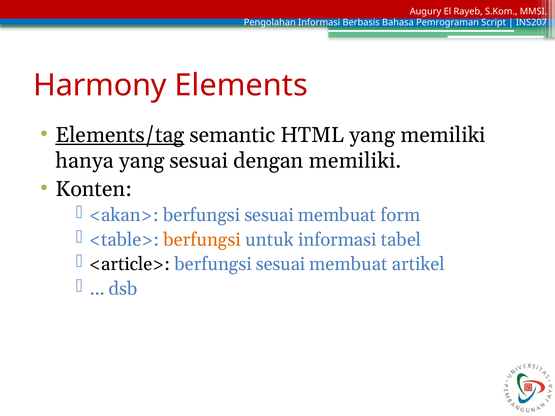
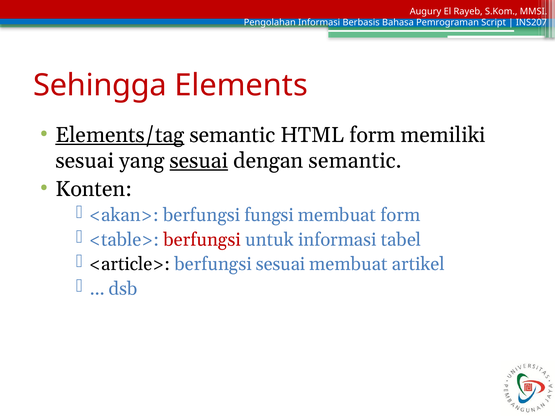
Harmony: Harmony -> Sehingga (100, 85)
HTML yang: yang -> form (372, 135)
hanya: hanya -> sesuai (85, 161)
sesuai underline: none -> present (199, 161)
dengan memiliki: memiliki -> semantic (355, 161)
sesuai: sesuai -> fungsi (269, 215)
berfungsi colour: orange -> red (202, 240)
